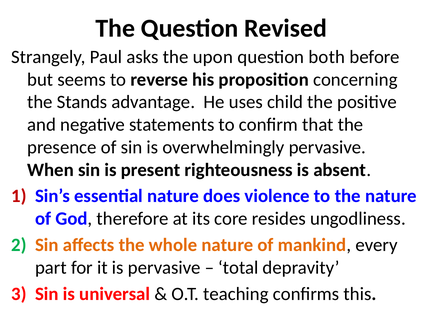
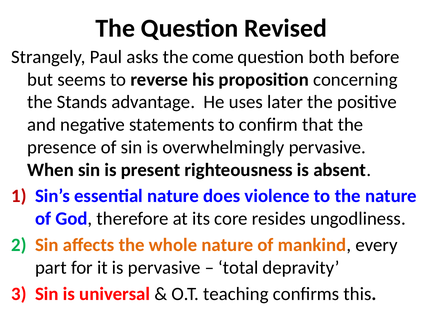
upon: upon -> come (213, 57)
child: child -> later (285, 102)
